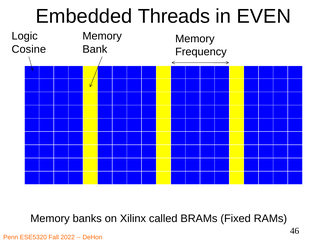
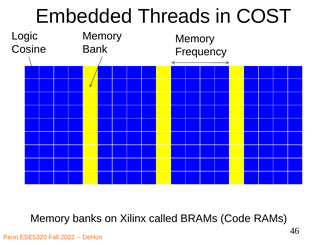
EVEN: EVEN -> COST (264, 16)
Fixed: Fixed -> Code (236, 219)
